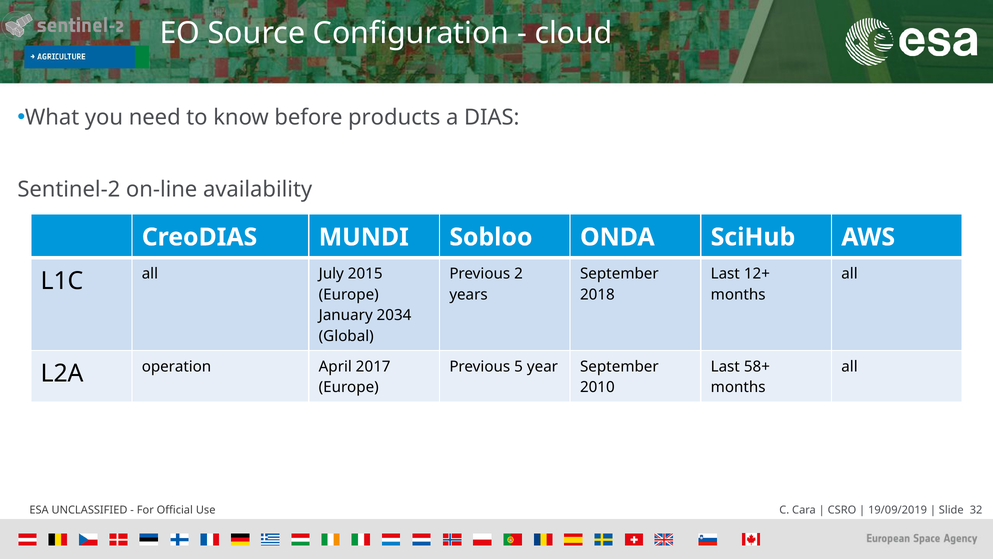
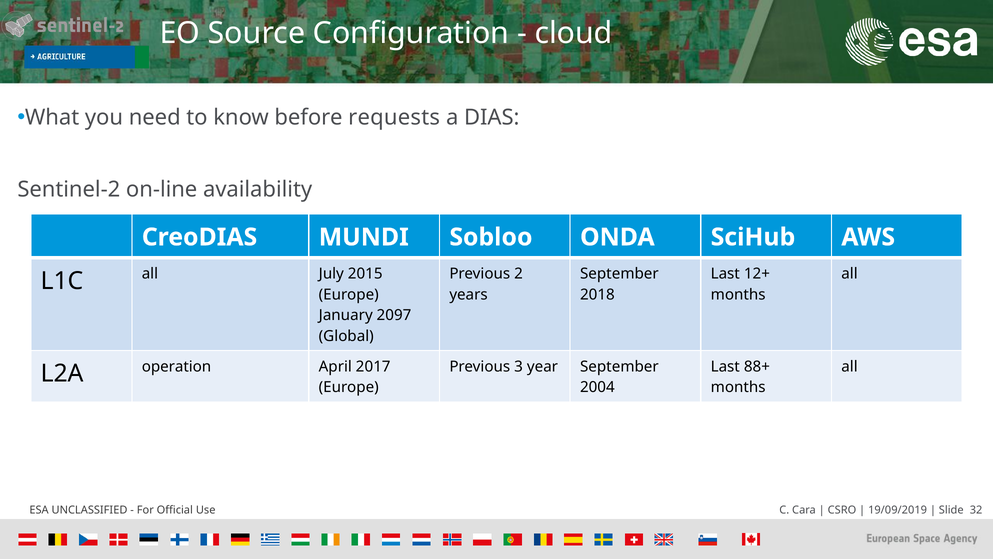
products: products -> requests (394, 118)
2034: 2034 -> 2097 (394, 315)
5: 5 -> 3 (519, 366)
58+: 58+ -> 88+ (757, 366)
2010: 2010 -> 2004 (597, 387)
